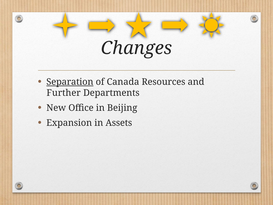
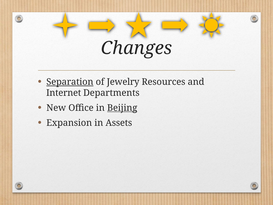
Canada: Canada -> Jewelry (123, 82)
Further: Further -> Internet (64, 93)
Beijing underline: none -> present (122, 108)
